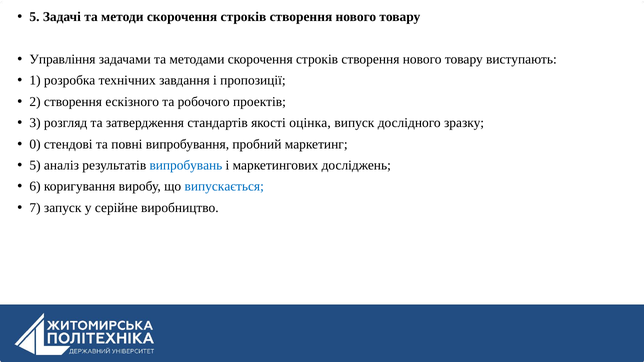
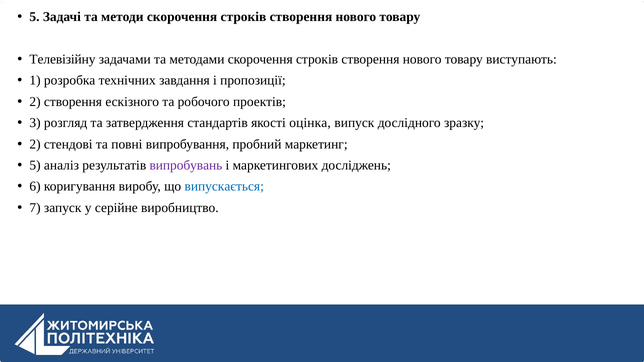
Управління: Управління -> Телевізійну (62, 59)
0: 0 -> 2 (35, 144)
випробувань colour: blue -> purple (186, 165)
